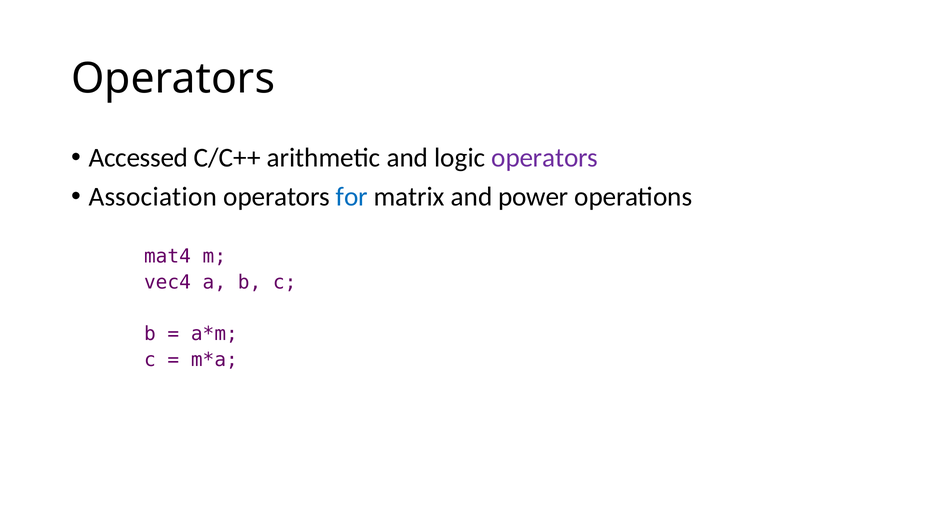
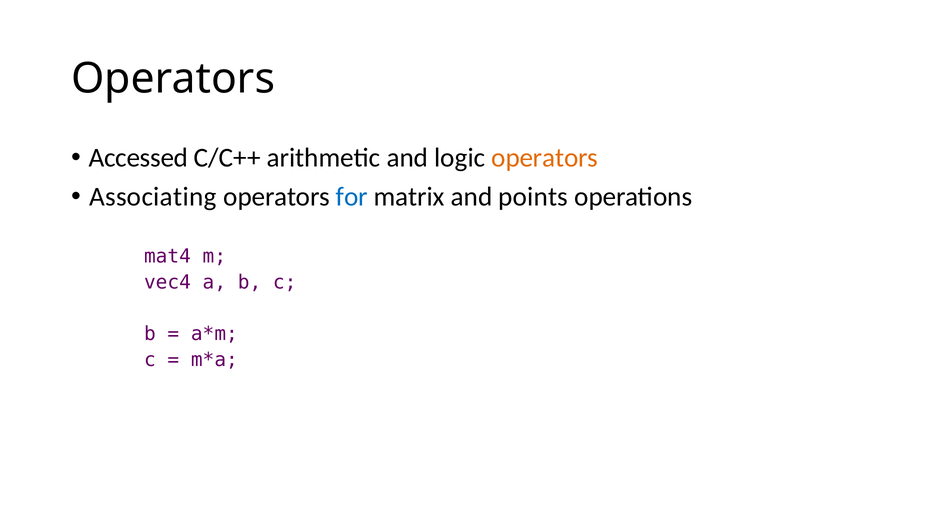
operators colour: purple -> orange (545, 158)
Association: Association -> Associating (153, 197)
power: power -> points (533, 197)
